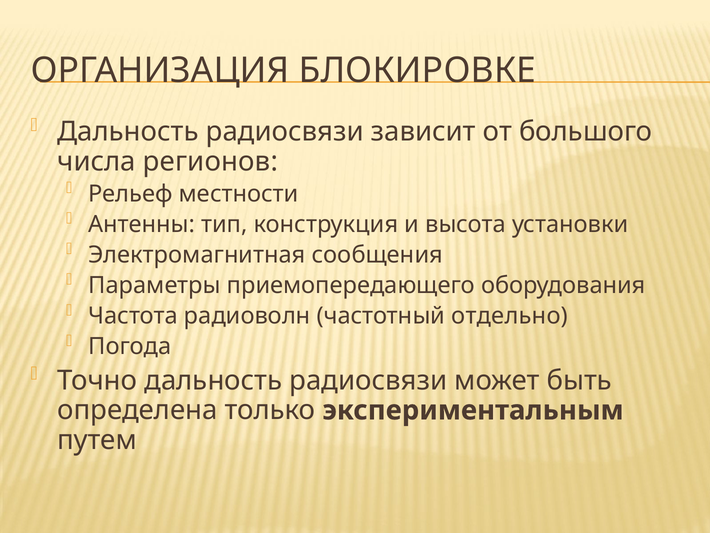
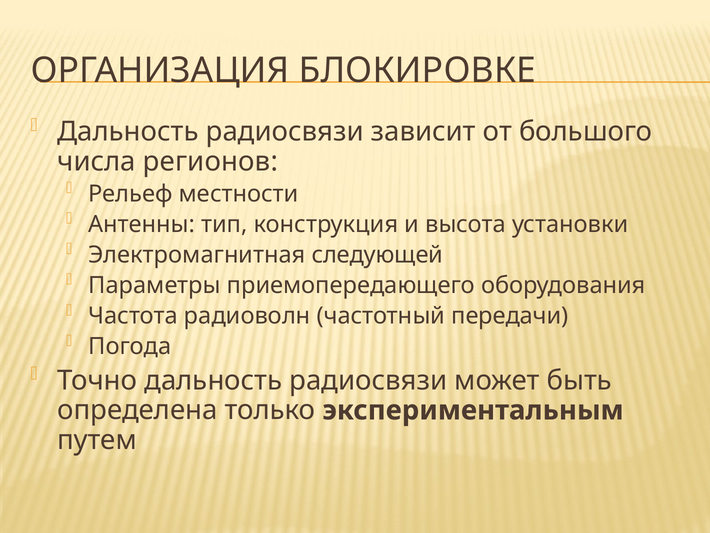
сообщения: сообщения -> следующей (377, 255)
отдельно: отдельно -> передачи (510, 316)
